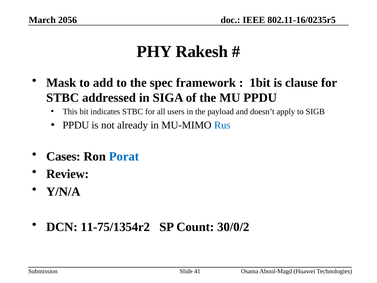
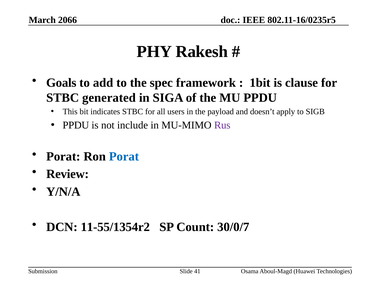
2056: 2056 -> 2066 (67, 20)
Mask: Mask -> Goals (61, 83)
addressed: addressed -> generated (109, 98)
already: already -> include (133, 125)
Rus colour: blue -> purple (222, 125)
Cases: Cases -> Porat (63, 156)
11-75/1354r2: 11-75/1354r2 -> 11-55/1354r2 (115, 227)
30/0/2: 30/0/2 -> 30/0/7 (233, 227)
